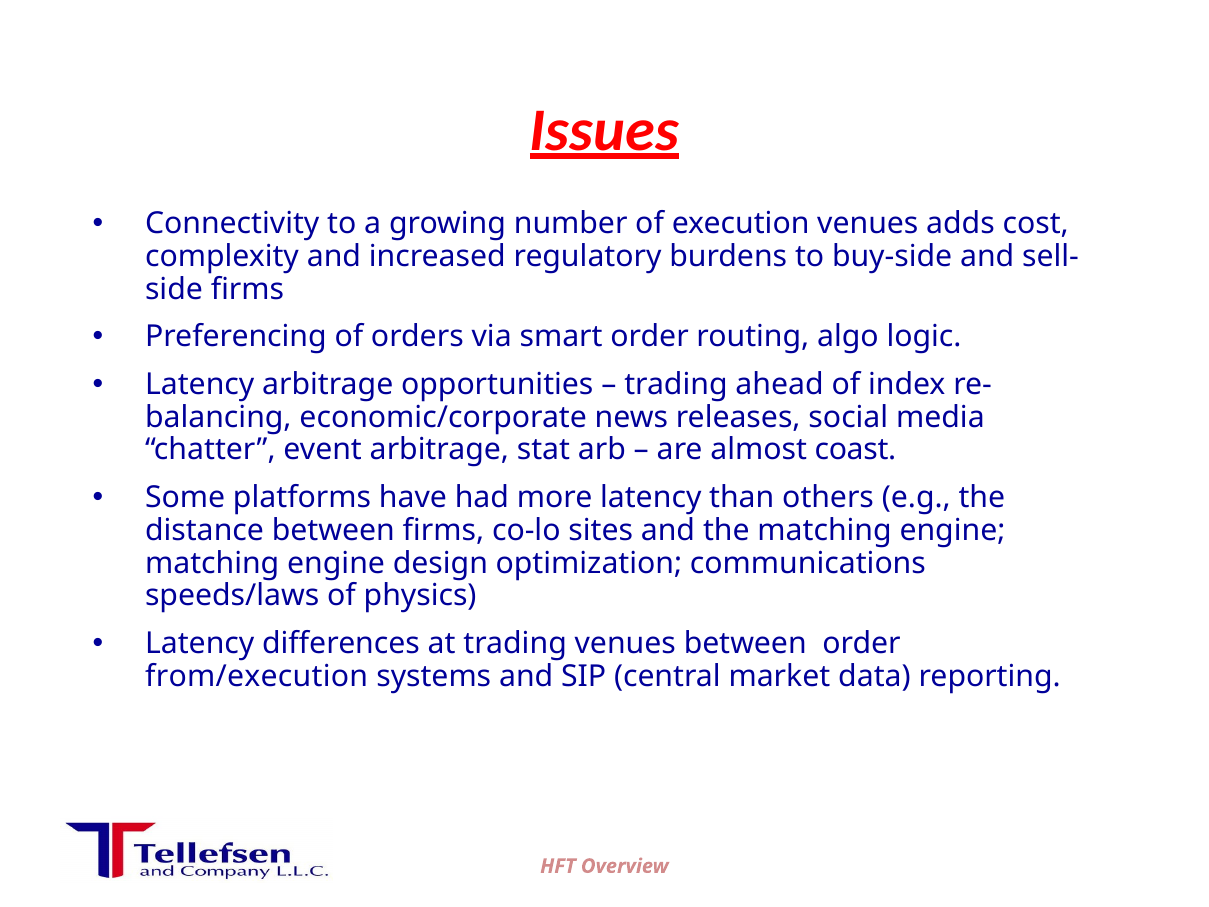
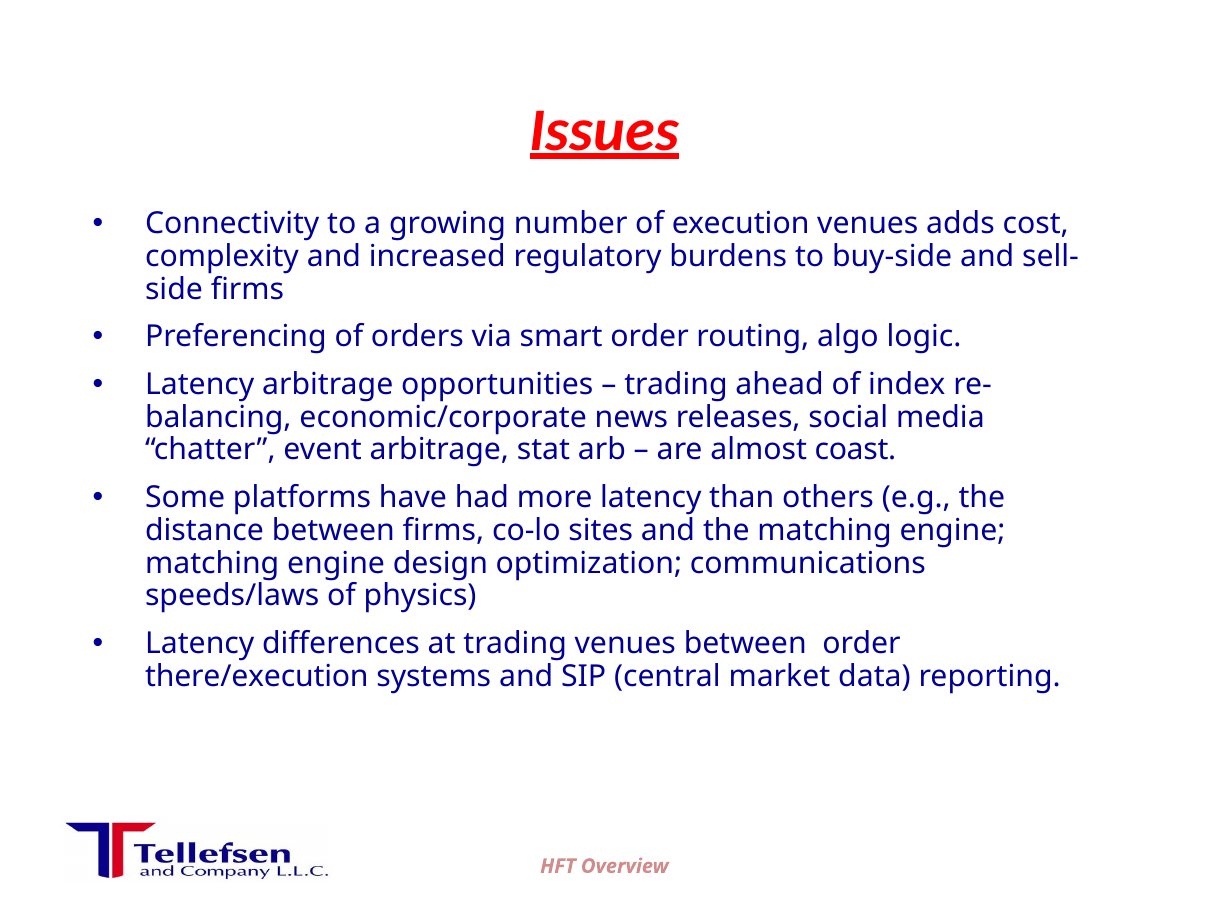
from/execution: from/execution -> there/execution (257, 676)
